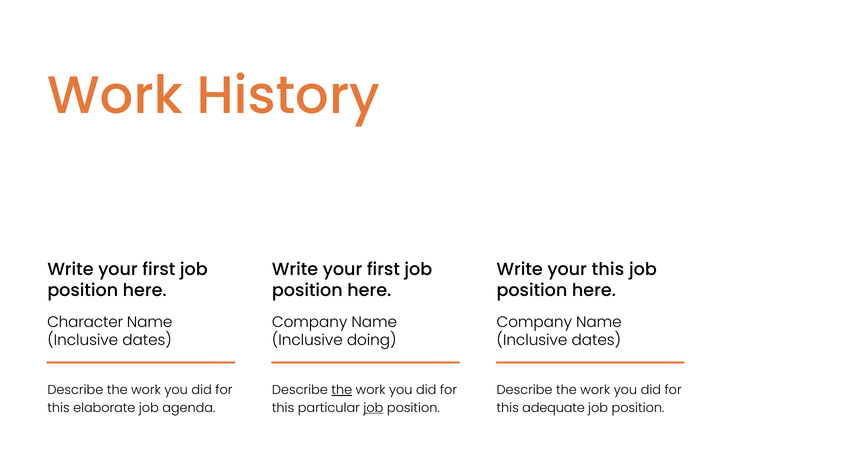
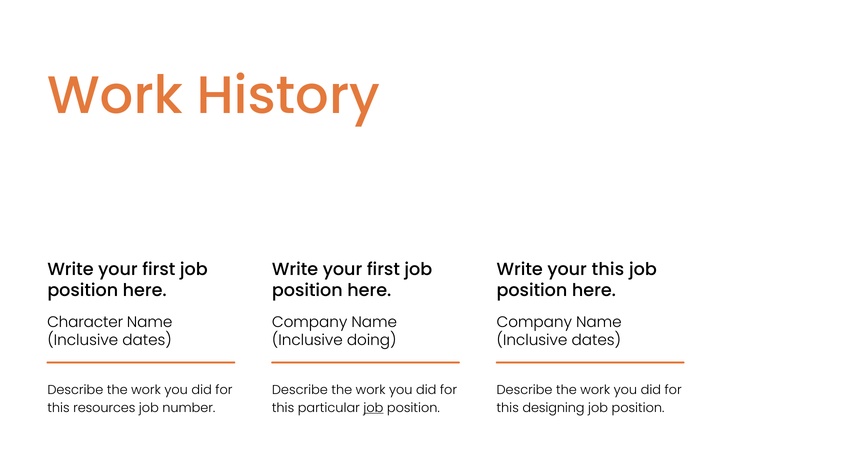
the underline: present -> none (342, 390)
elaborate: elaborate -> resources (104, 408)
agenda: agenda -> number (189, 408)
adequate: adequate -> designing (553, 408)
